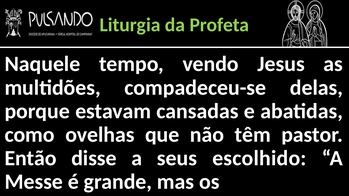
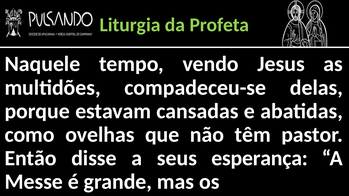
escolhido: escolhido -> esperança (260, 158)
